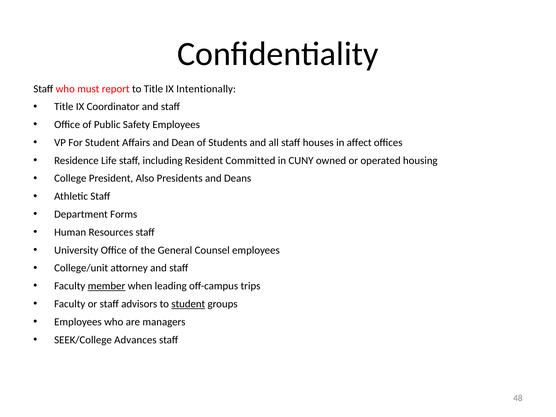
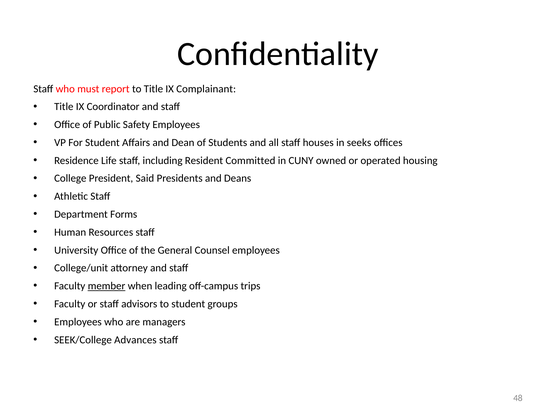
Intentionally: Intentionally -> Complainant (206, 89)
affect: affect -> seeks (359, 143)
Also: Also -> Said (145, 178)
student underline: present -> none (188, 304)
